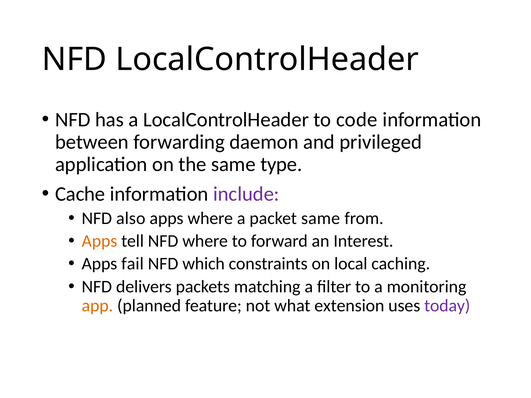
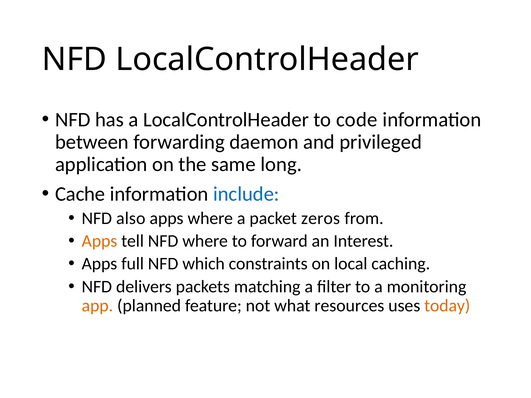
type: type -> long (281, 164)
include colour: purple -> blue (246, 194)
packet same: same -> zeros (321, 218)
fail: fail -> full (133, 264)
extension: extension -> resources (349, 306)
today colour: purple -> orange (447, 306)
